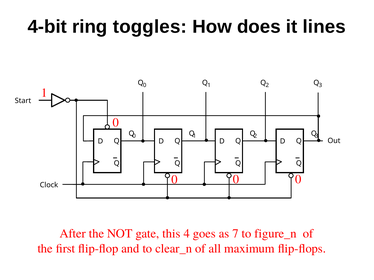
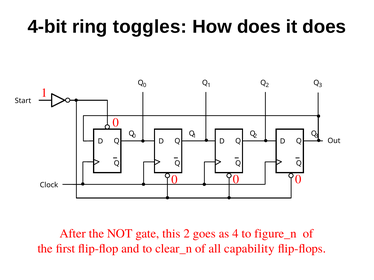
it lines: lines -> does (324, 27)
this 4: 4 -> 2 (187, 234)
7: 7 -> 4 (235, 234)
maximum: maximum -> capability (249, 249)
